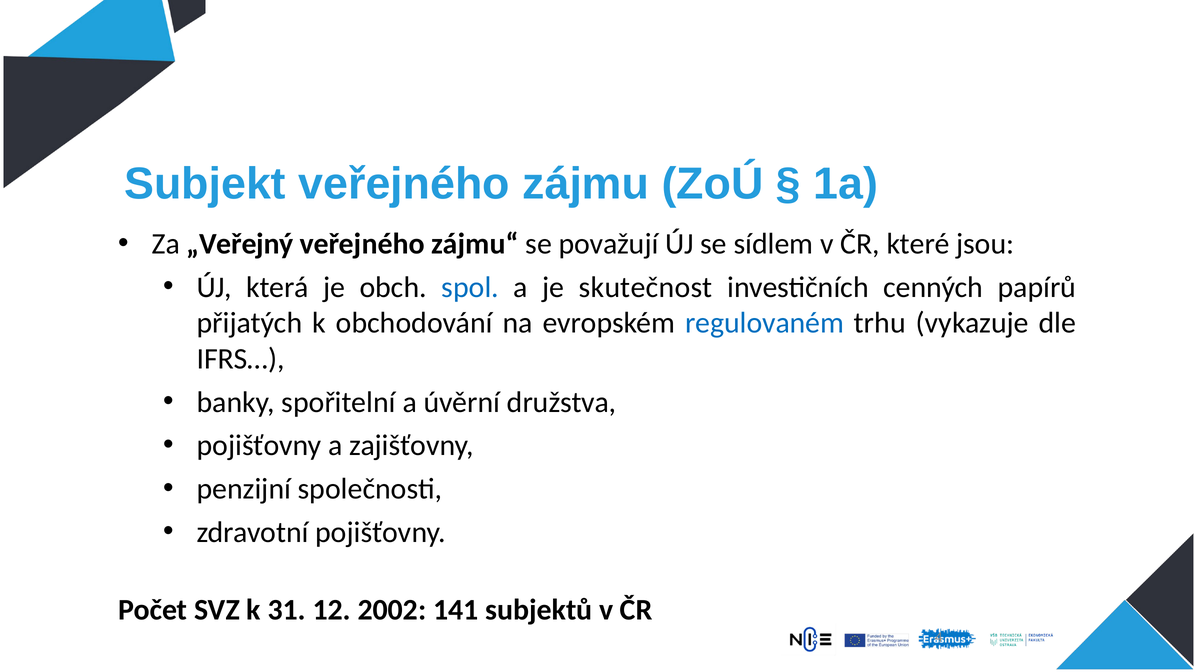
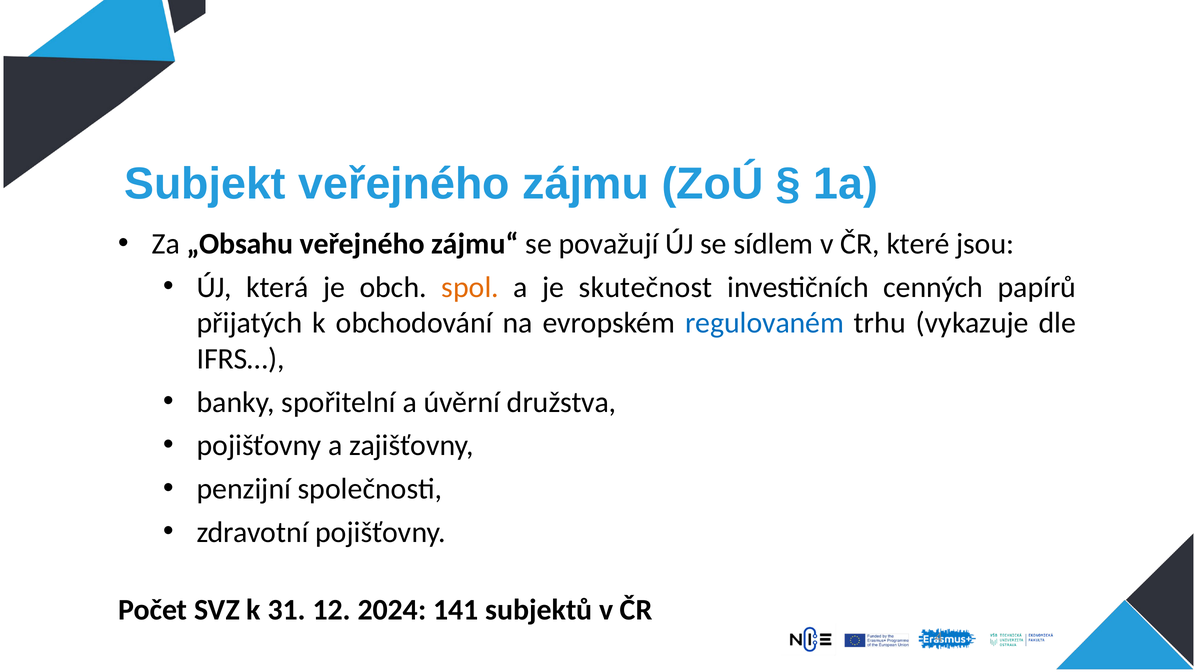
„Veřejný: „Veřejný -> „Obsahu (240, 244)
spol colour: blue -> orange (470, 287)
2002: 2002 -> 2024 (392, 610)
